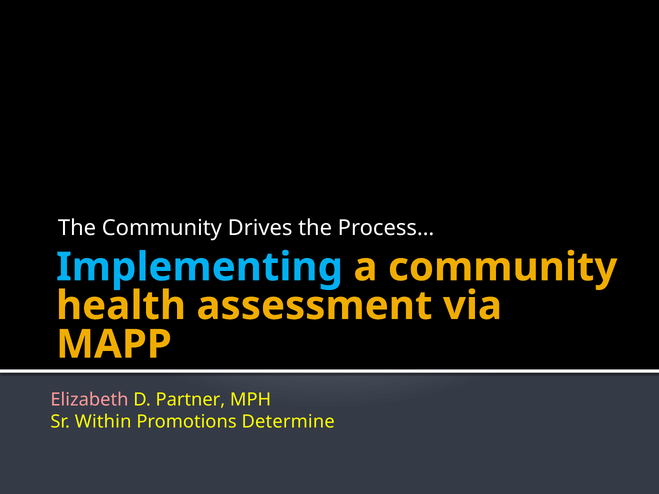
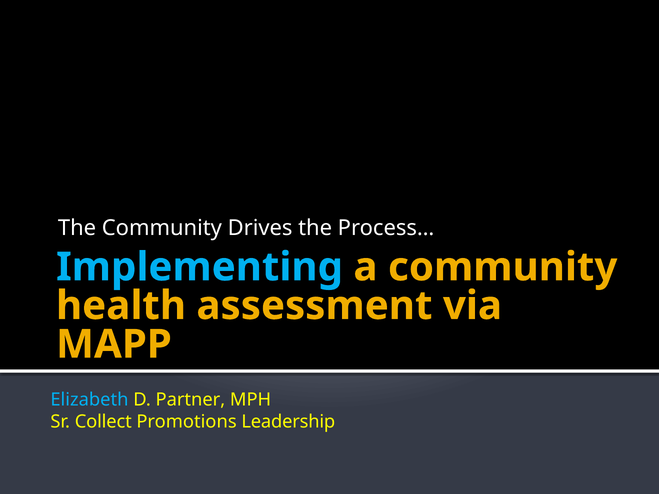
Elizabeth colour: pink -> light blue (89, 400)
Within: Within -> Collect (103, 422)
Determine: Determine -> Leadership (288, 422)
